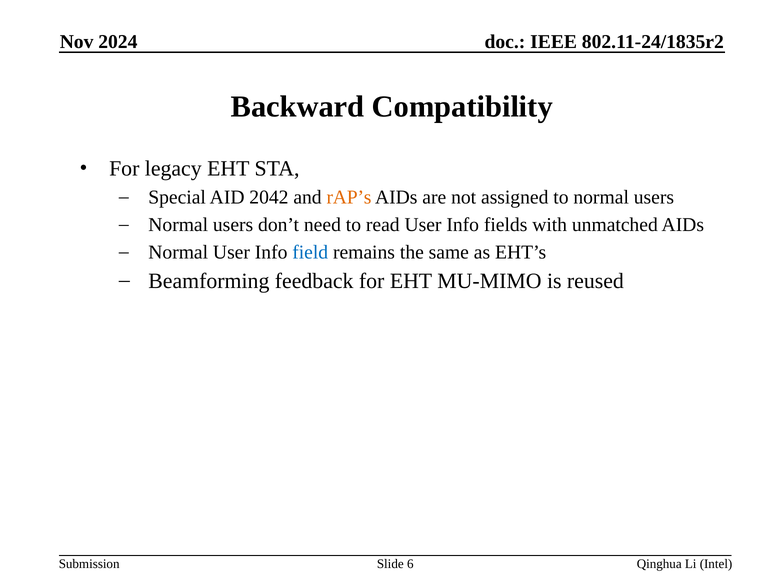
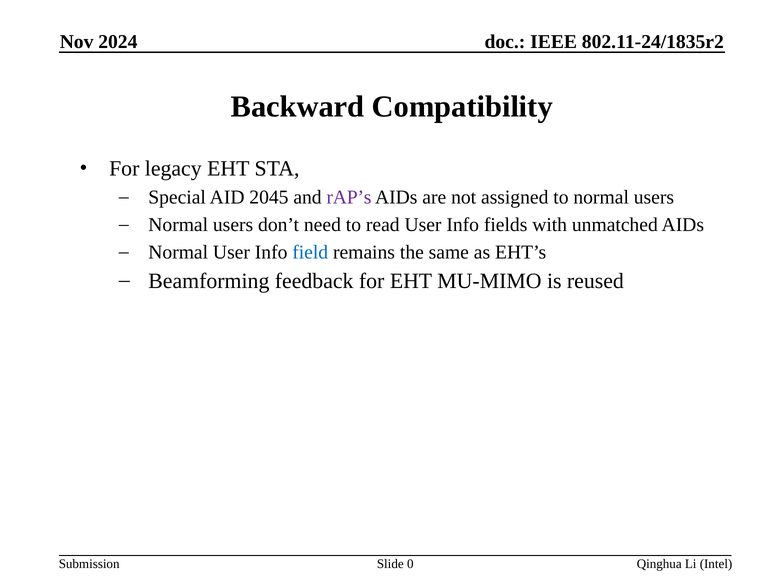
2042: 2042 -> 2045 (269, 197)
rAP’s colour: orange -> purple (349, 197)
6: 6 -> 0 (410, 564)
